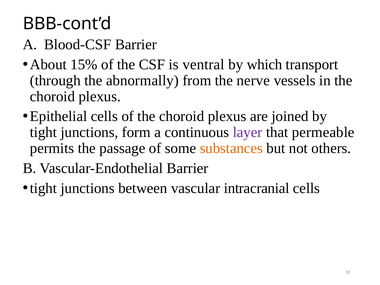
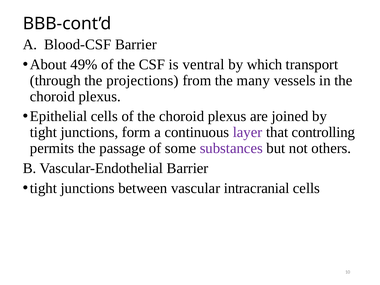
15%: 15% -> 49% (84, 64)
abnormally: abnormally -> projections (142, 80)
nerve: nerve -> many (253, 80)
permeable: permeable -> controlling (323, 132)
substances colour: orange -> purple (231, 148)
